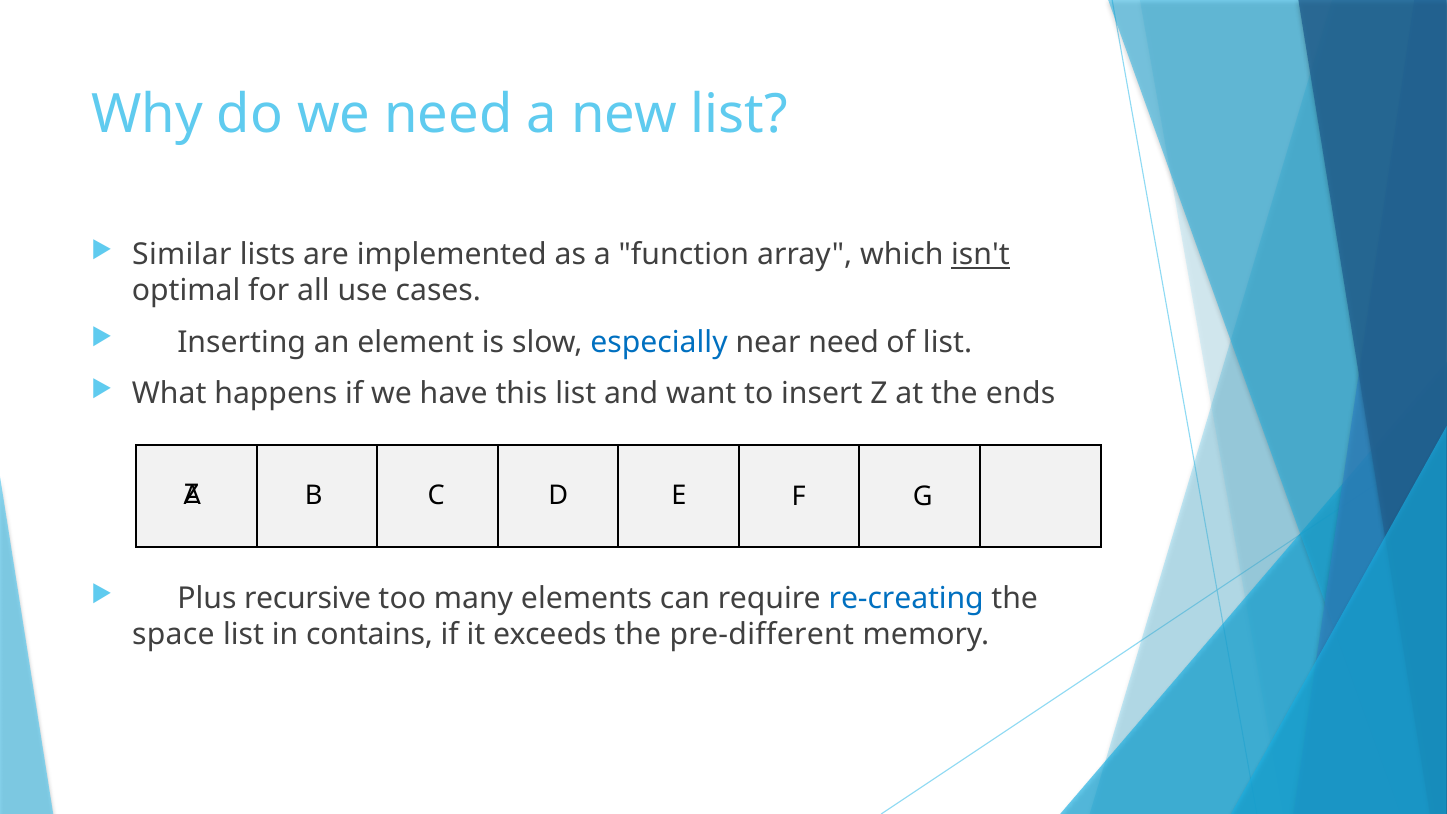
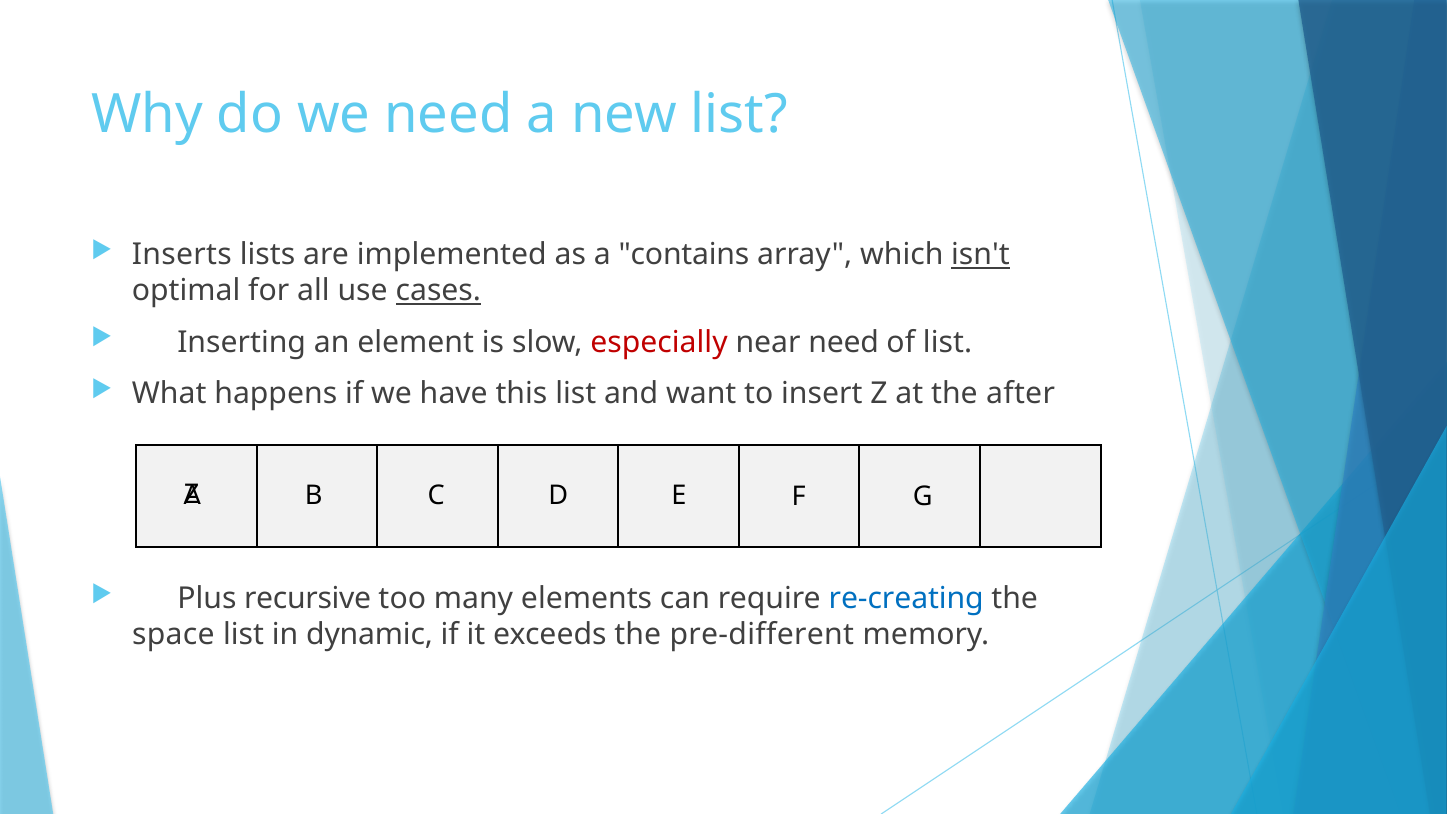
Similar: Similar -> Inserts (182, 255)
function: function -> contains (684, 255)
cases underline: none -> present (438, 291)
especially colour: blue -> red (659, 342)
ends: ends -> after (1021, 393)
contains: contains -> dynamic (370, 635)
